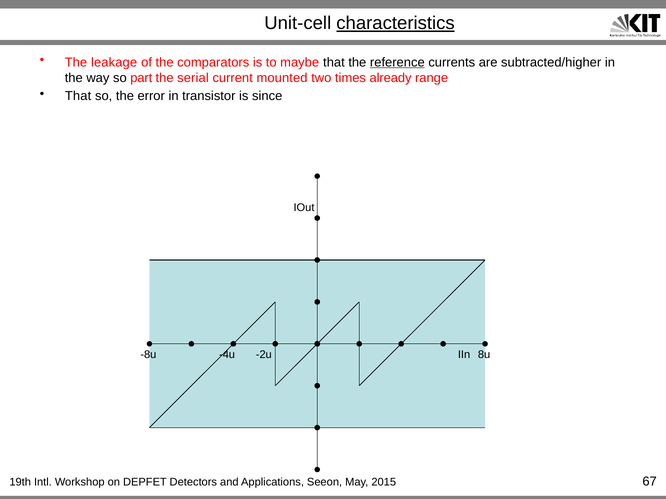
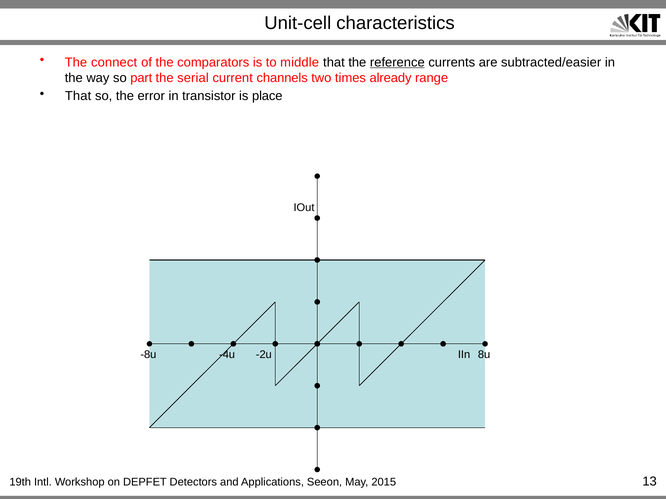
characteristics underline: present -> none (396, 23)
leakage: leakage -> connect (114, 62)
maybe: maybe -> middle (300, 62)
subtracted/higher: subtracted/higher -> subtracted/easier (551, 62)
mounted: mounted -> channels (282, 78)
since: since -> place (267, 96)
67: 67 -> 13 (650, 482)
